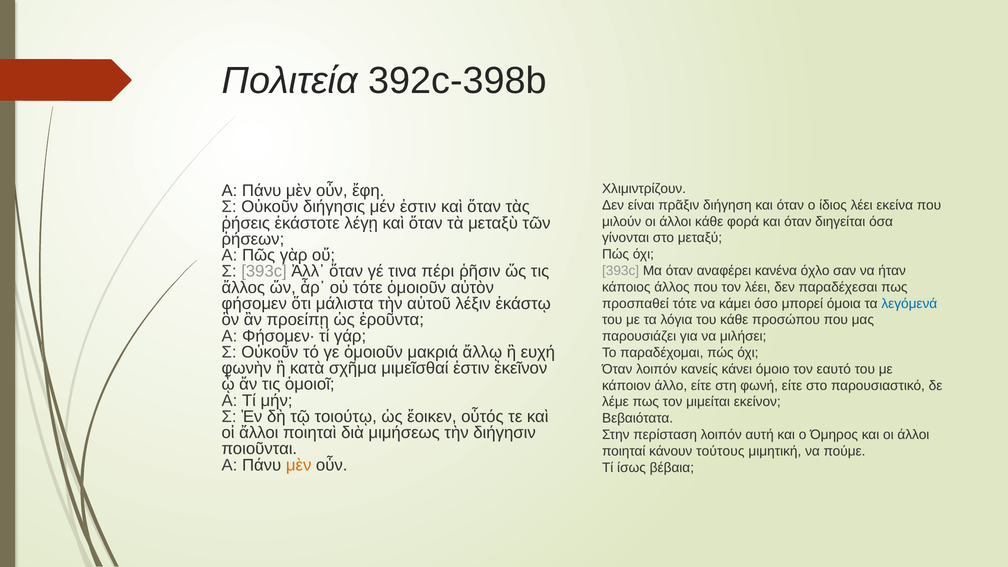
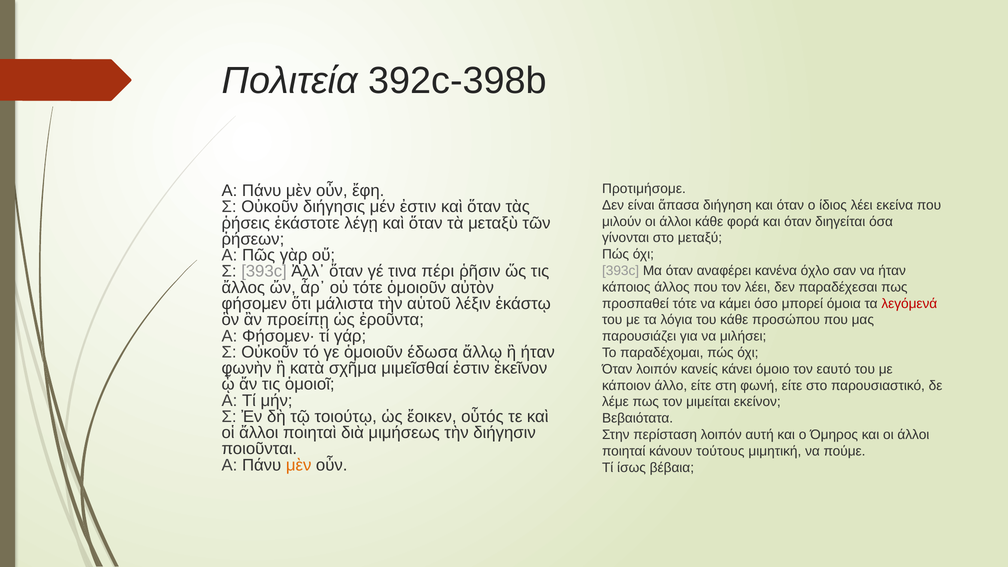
Χλιμιντρίζουν: Χλιμιντρίζουν -> Προτιμήσομε (644, 189)
πρᾶξιν: πρᾶξιν -> ἅπασα (679, 205)
λεγόμενά colour: blue -> red (909, 304)
μακριά: μακριά -> έδωσα (433, 352)
ἢ ευχή: ευχή -> ήταν (538, 352)
